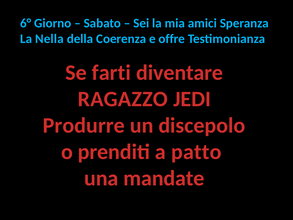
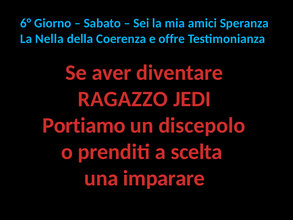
farti: farti -> aver (111, 73)
Produrre: Produrre -> Portiamo (84, 125)
patto: patto -> scelta (197, 152)
mandate: mandate -> imparare (164, 178)
